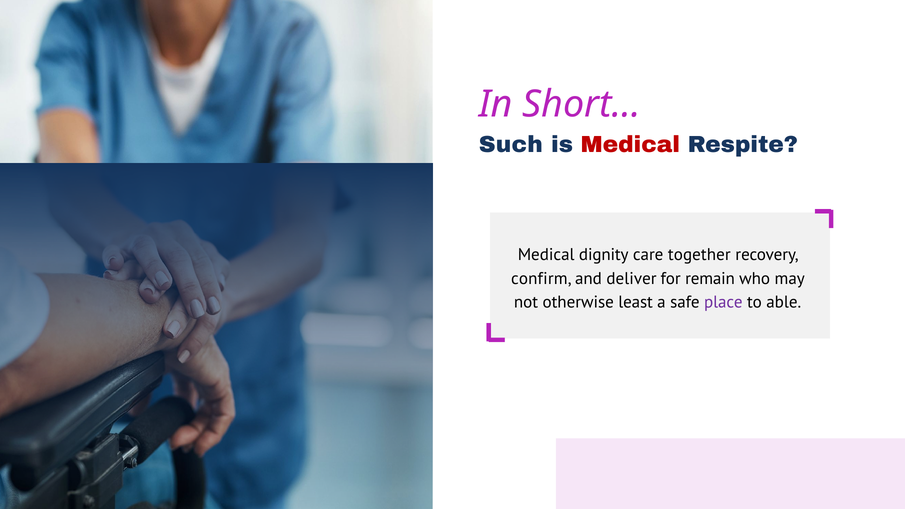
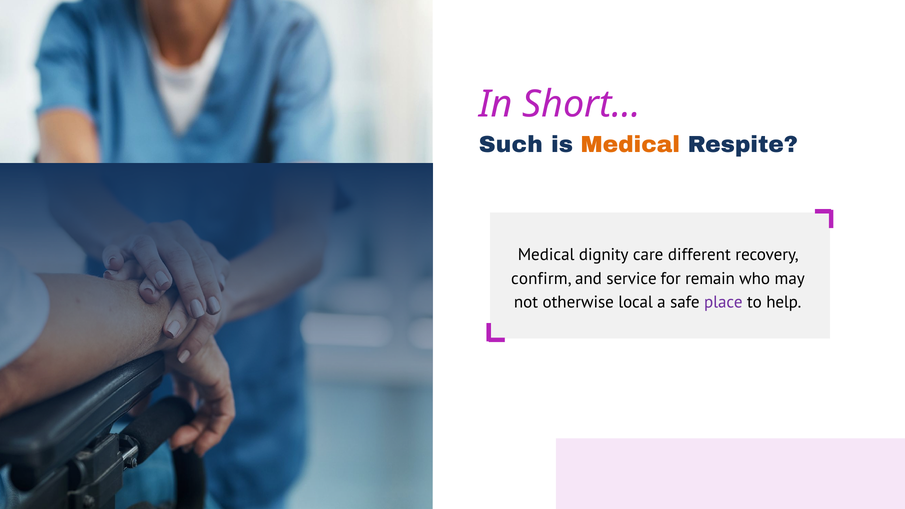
Medical colour: red -> orange (630, 145)
together: together -> different (699, 255)
deliver: deliver -> service (632, 279)
least: least -> local (636, 302)
able: able -> help (784, 302)
